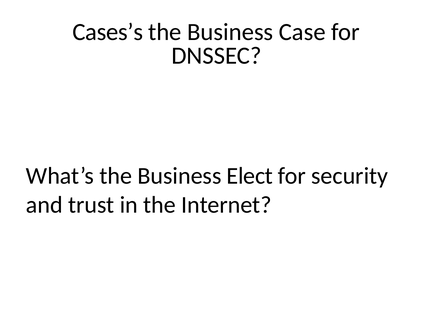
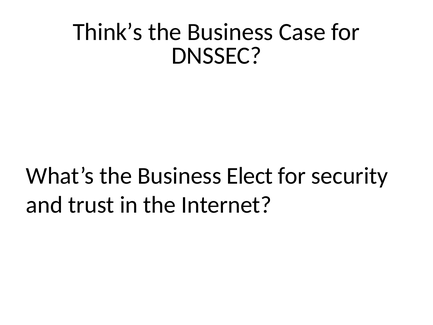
Cases’s: Cases’s -> Think’s (108, 32)
